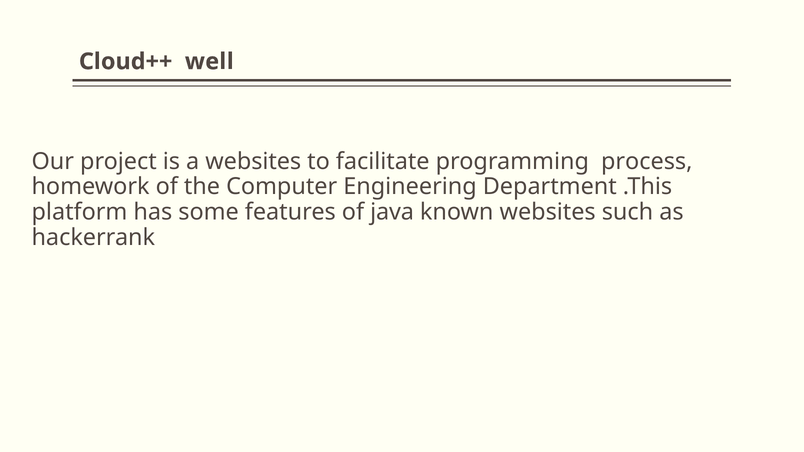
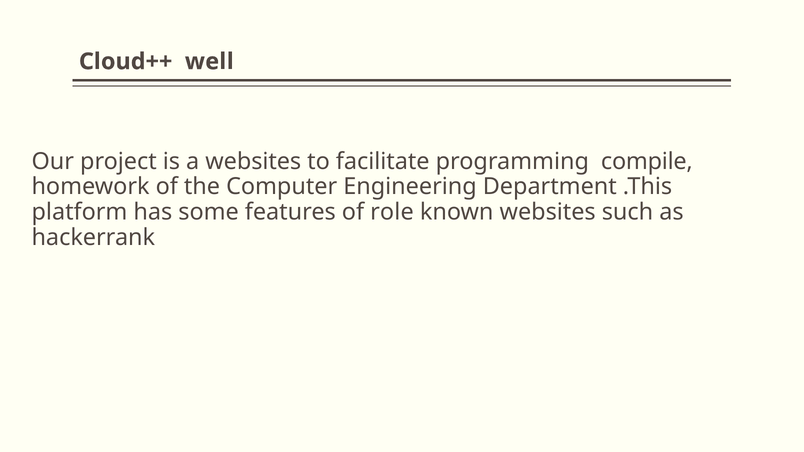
process: process -> compile (647, 161)
java: java -> role (392, 212)
